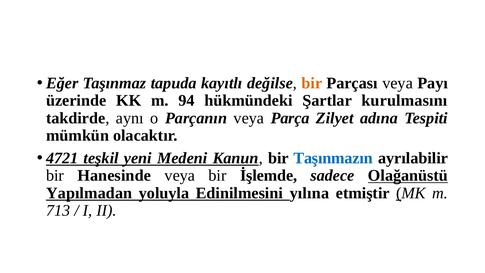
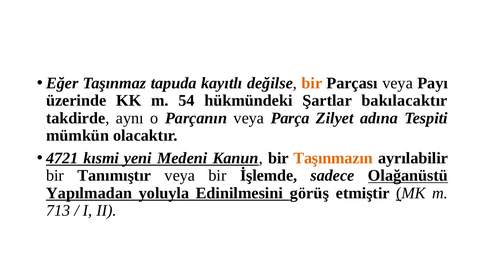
94: 94 -> 54 (187, 101)
kurulmasını: kurulmasını -> bakılacaktır (404, 101)
teşkil: teşkil -> kısmi (101, 158)
Taşınmazın colour: blue -> orange (333, 158)
Hanesinde: Hanesinde -> Tanımıştır (114, 175)
yılına: yılına -> görüş (309, 193)
